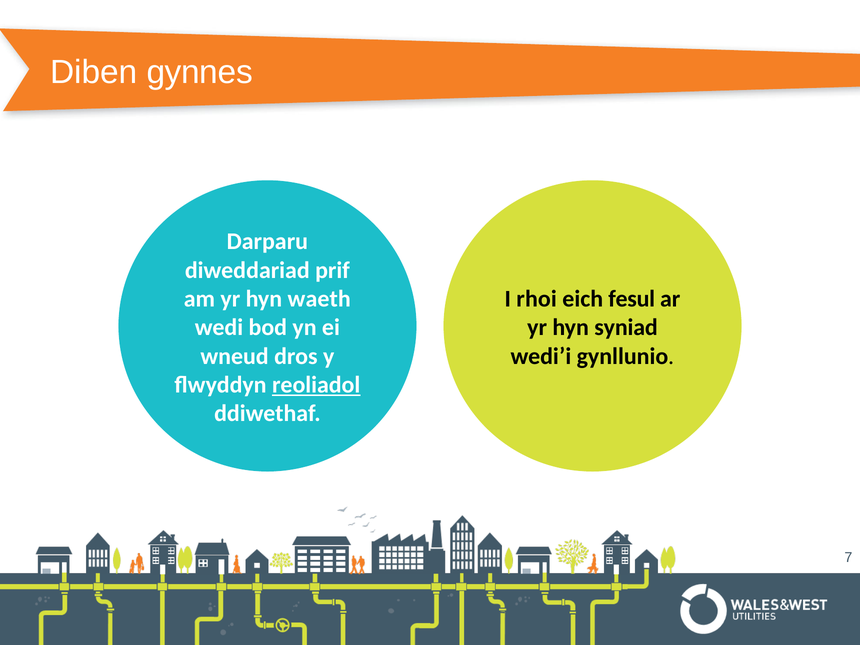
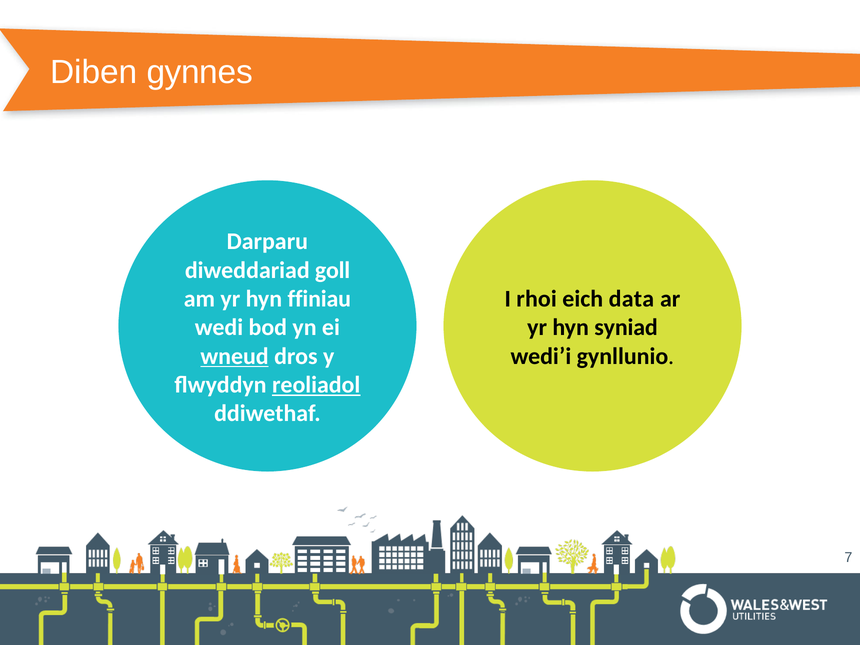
prif: prif -> goll (333, 270)
waeth: waeth -> ffiniau (319, 299)
fesul: fesul -> data (631, 299)
wneud underline: none -> present (235, 356)
